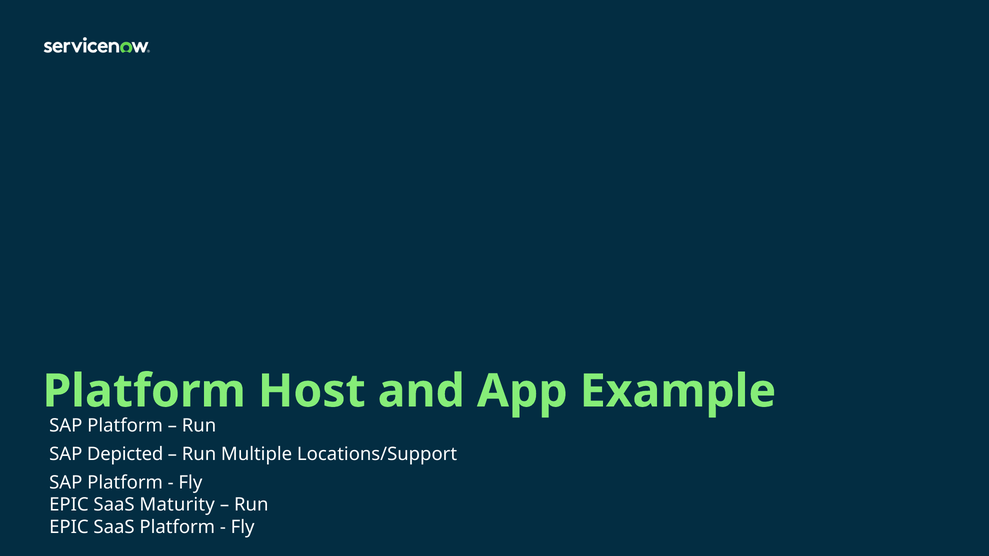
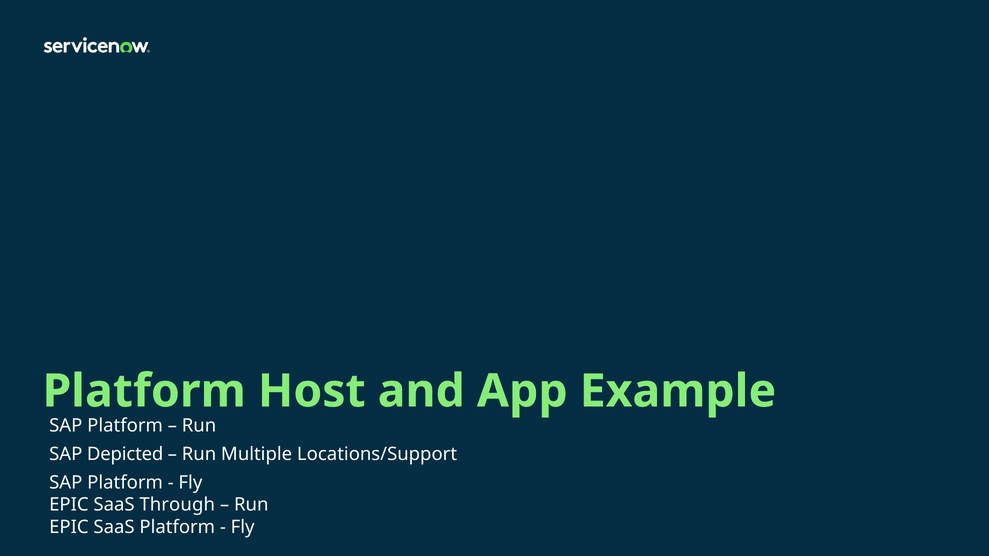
Maturity: Maturity -> Through (177, 505)
